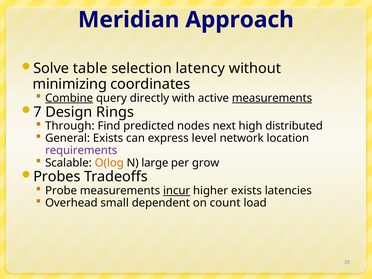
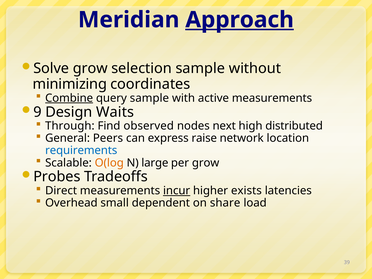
Approach underline: none -> present (240, 20)
Solve table: table -> grow (90, 68)
selection latency: latency -> sample (200, 68)
query directly: directly -> sample (149, 98)
measurements underline: present -> none (272, 98)
7: 7 -> 9 (37, 112)
Rings: Rings -> Waits (115, 112)
predicted: predicted -> observed (149, 126)
General Exists: Exists -> Peers (108, 138)
level: level -> raise (204, 138)
requirements colour: purple -> blue (81, 150)
Probe: Probe -> Direct (61, 191)
count: count -> share (225, 203)
